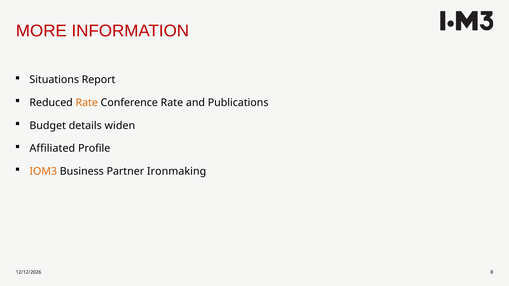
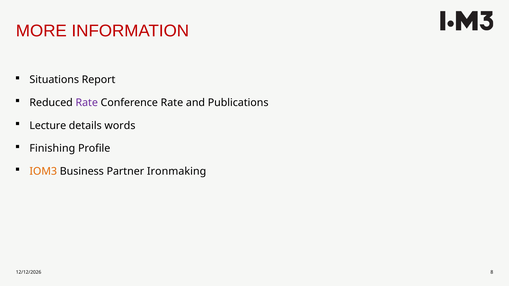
Rate colour: orange -> purple (87, 103)
Budget: Budget -> Lecture (48, 126)
widen: widen -> words (120, 126)
Affiliated: Affiliated -> Finishing (52, 149)
